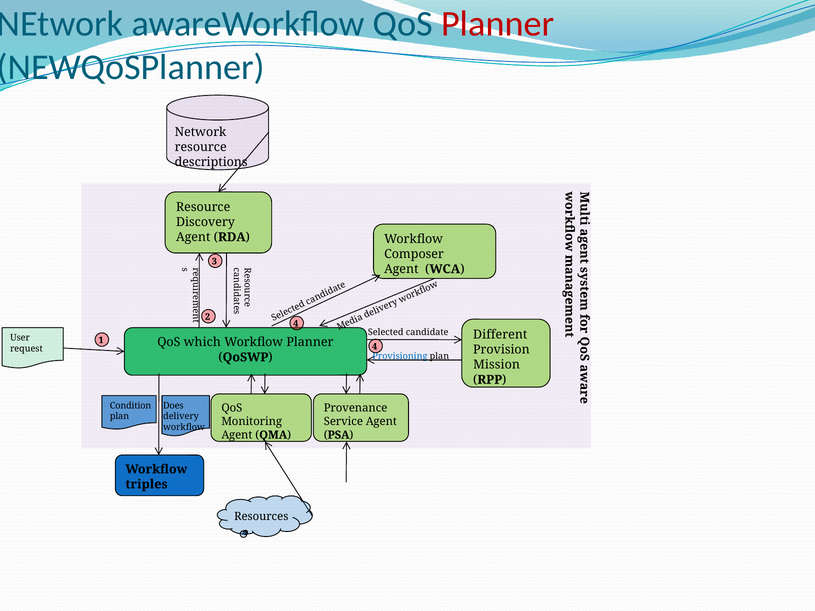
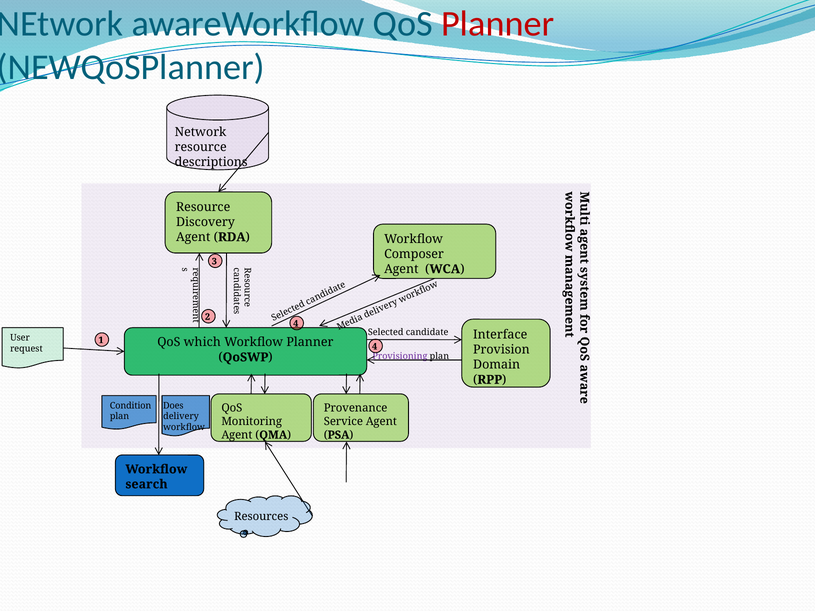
Different: Different -> Interface (500, 335)
Provisioning colour: blue -> purple (400, 357)
Mission: Mission -> Domain (497, 365)
triples: triples -> search (147, 484)
